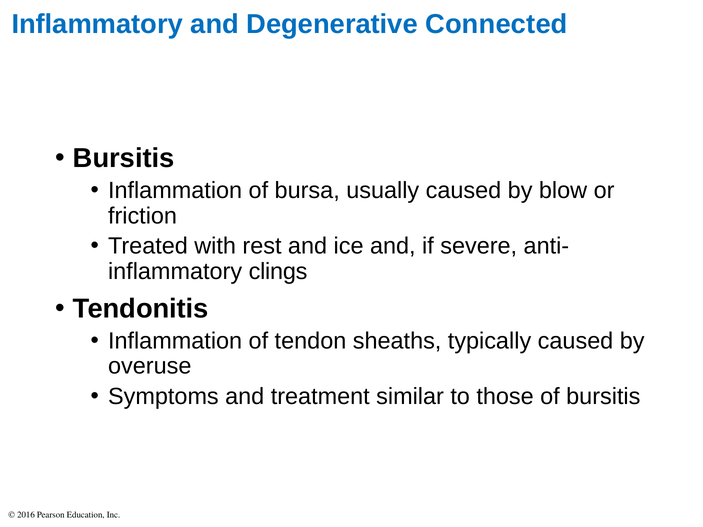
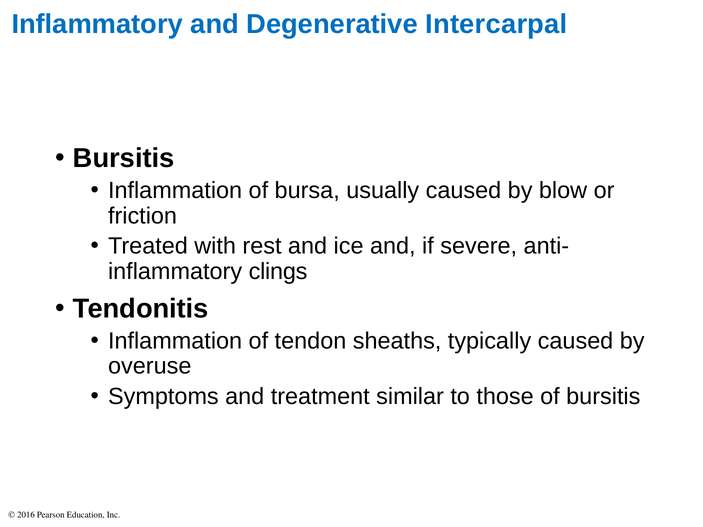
Connected: Connected -> Intercarpal (496, 24)
